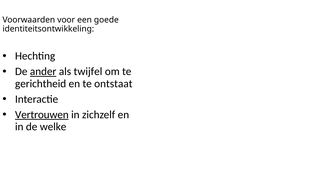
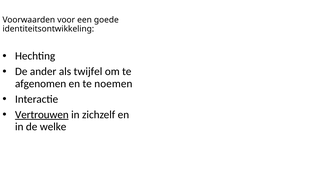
ander underline: present -> none (43, 72)
gerichtheid: gerichtheid -> afgenomen (41, 84)
ontstaat: ontstaat -> noemen (113, 84)
